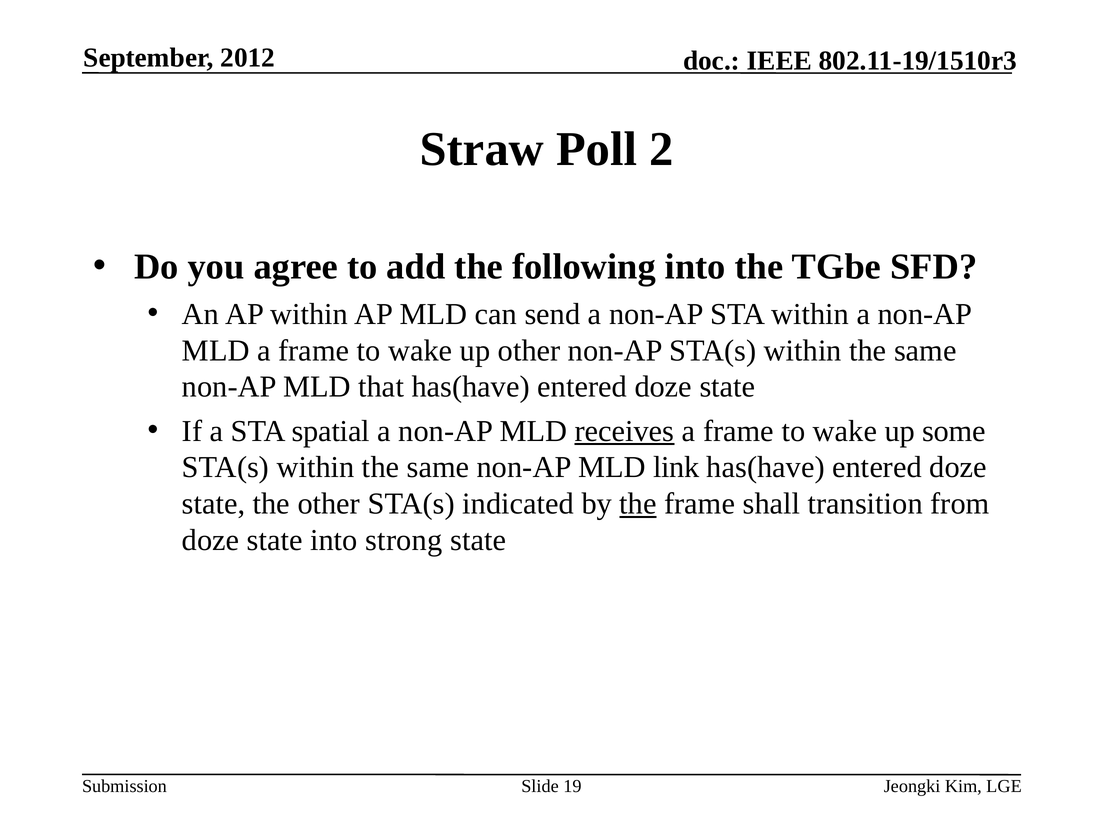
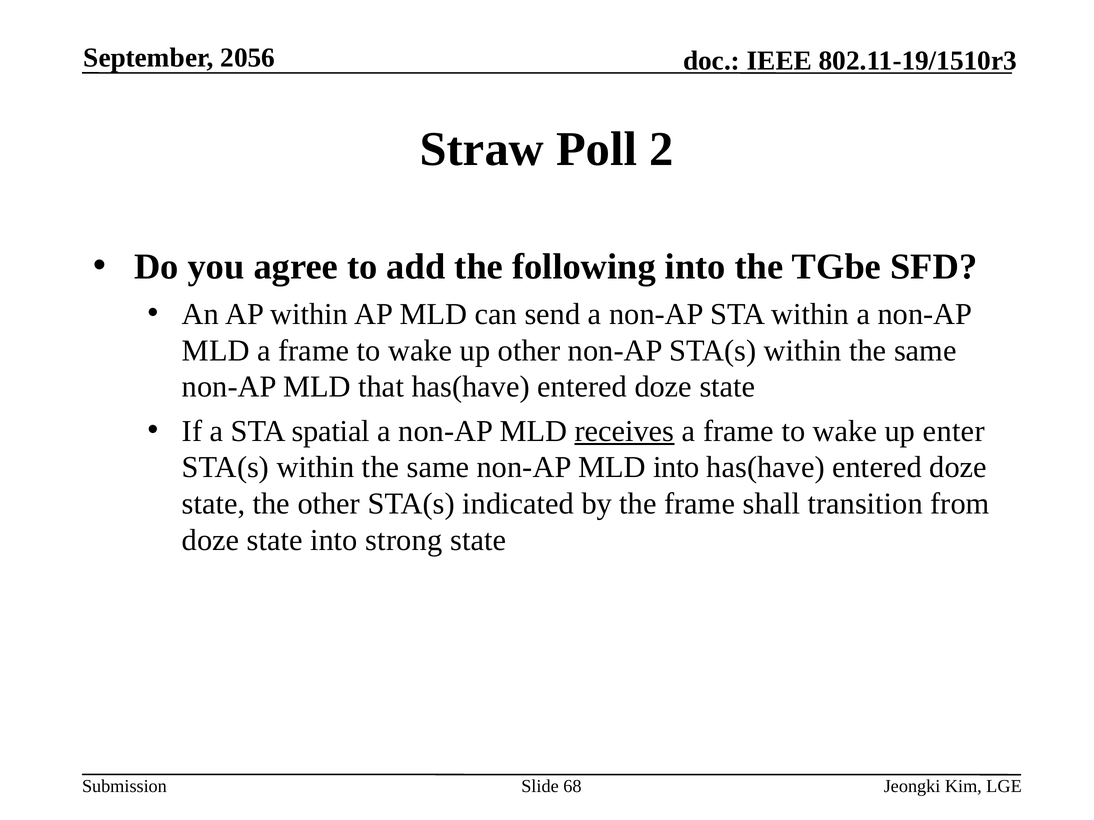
2012: 2012 -> 2056 (248, 58)
some: some -> enter (954, 431)
MLD link: link -> into (676, 468)
the underline: present -> none (638, 504)
19: 19 -> 68 (572, 787)
